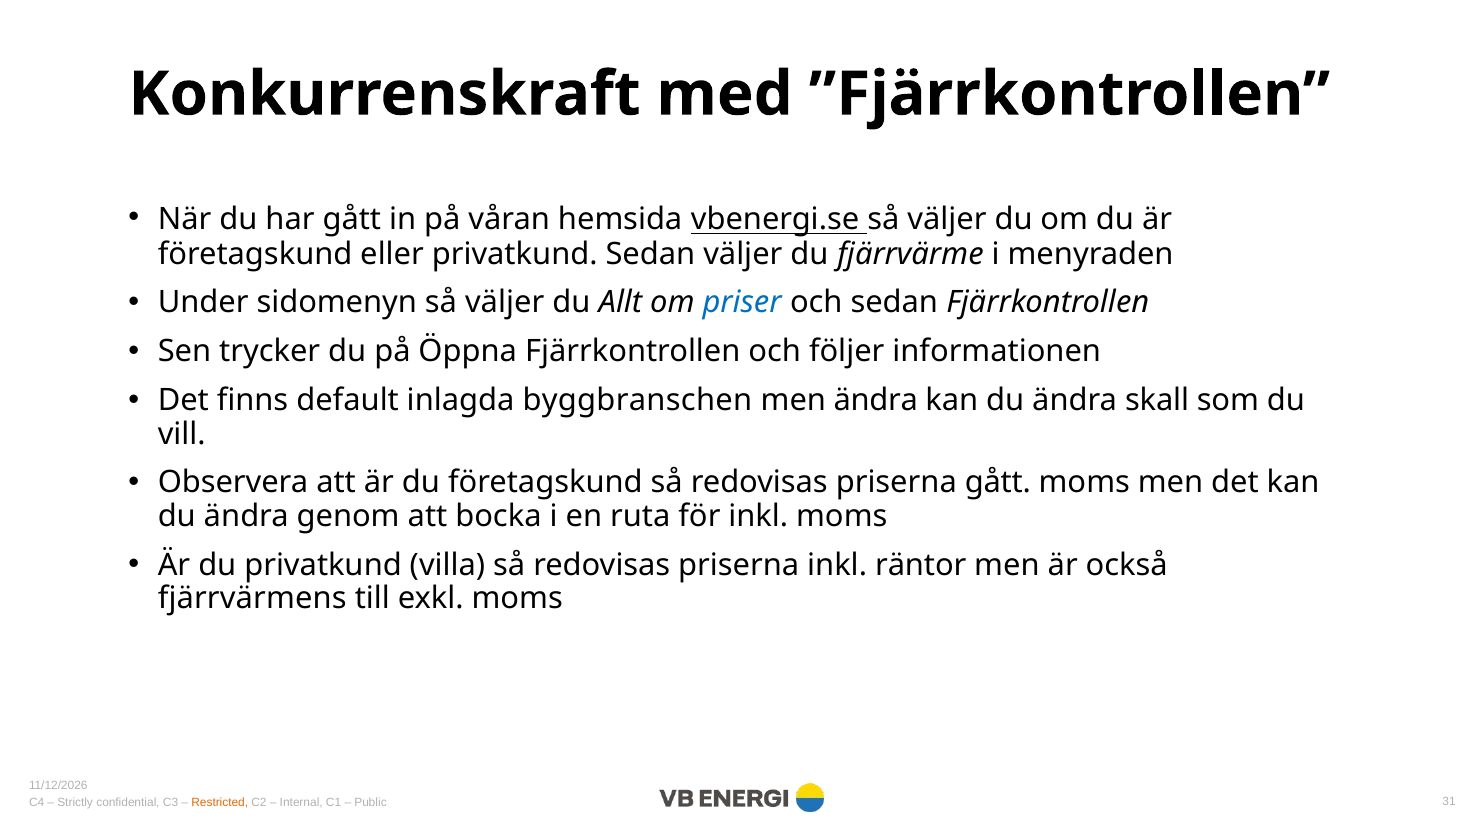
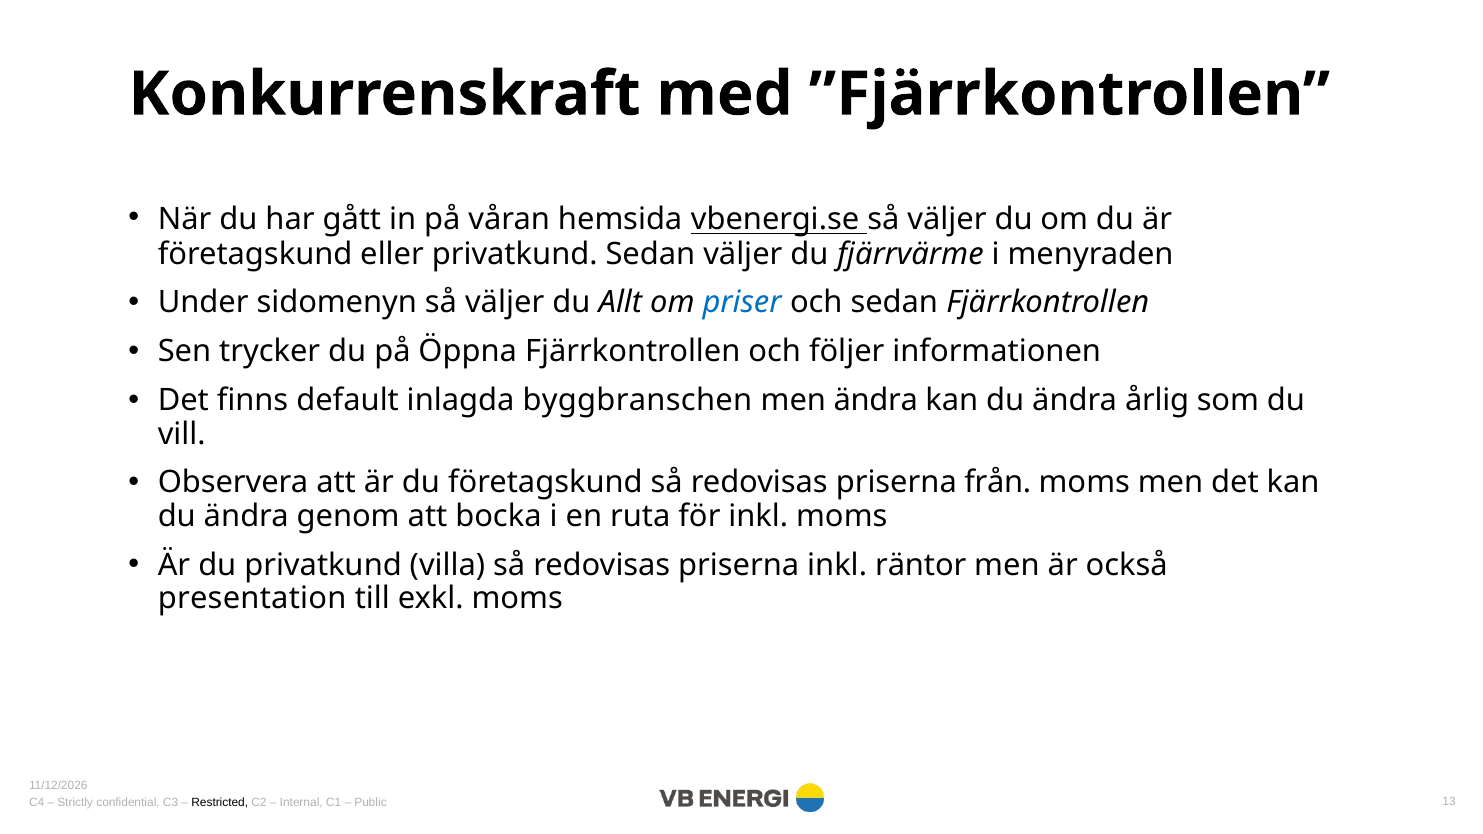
skall: skall -> årlig (1157, 401)
priserna gått: gått -> från (998, 483)
fjärrvärmens: fjärrvärmens -> presentation (252, 598)
Restricted colour: orange -> black (220, 803)
31: 31 -> 13 (1449, 802)
